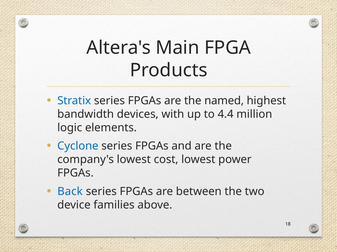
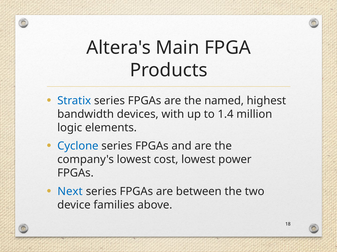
4.4: 4.4 -> 1.4 (226, 114)
Back: Back -> Next (70, 192)
